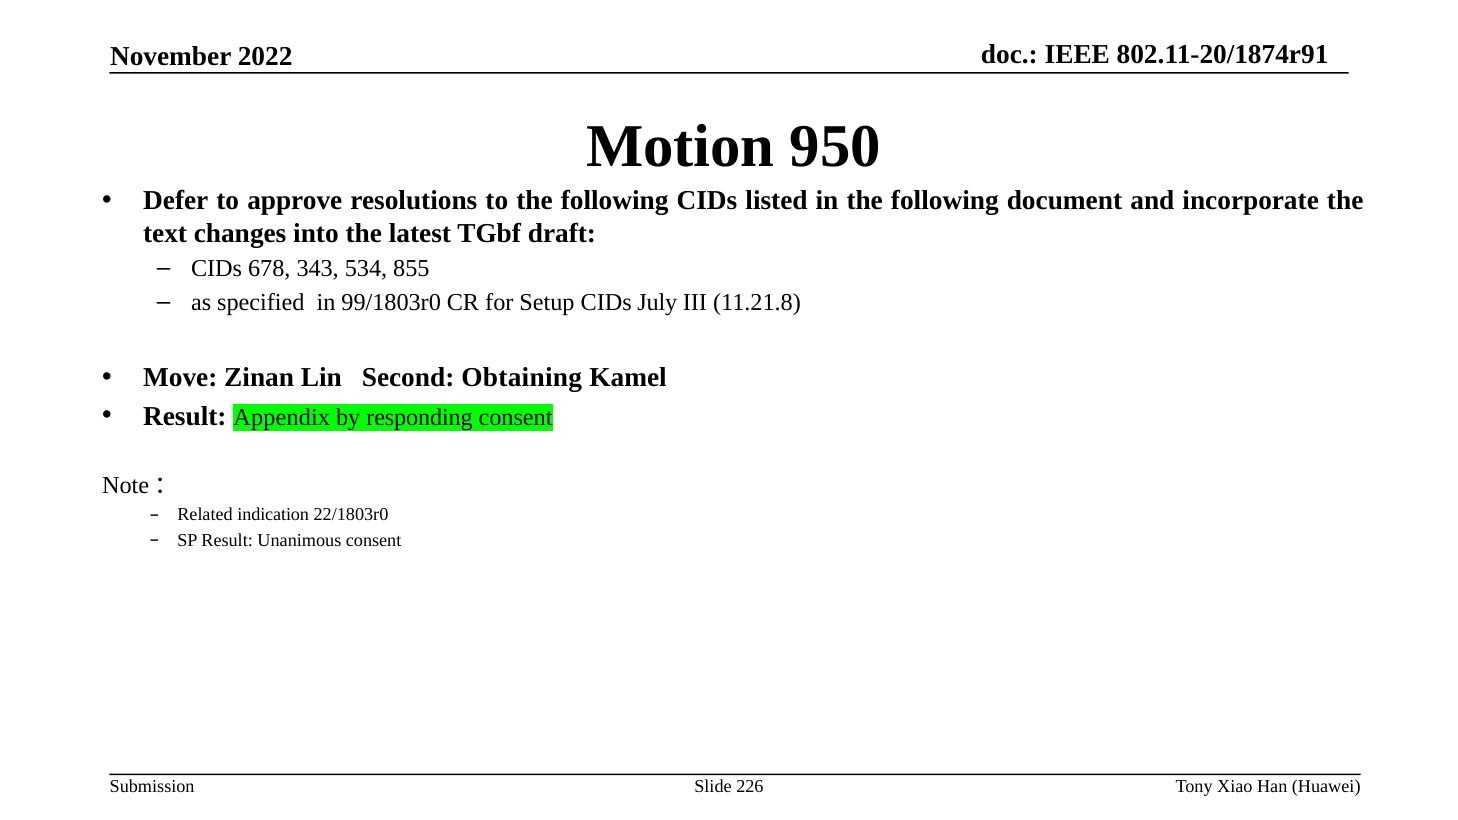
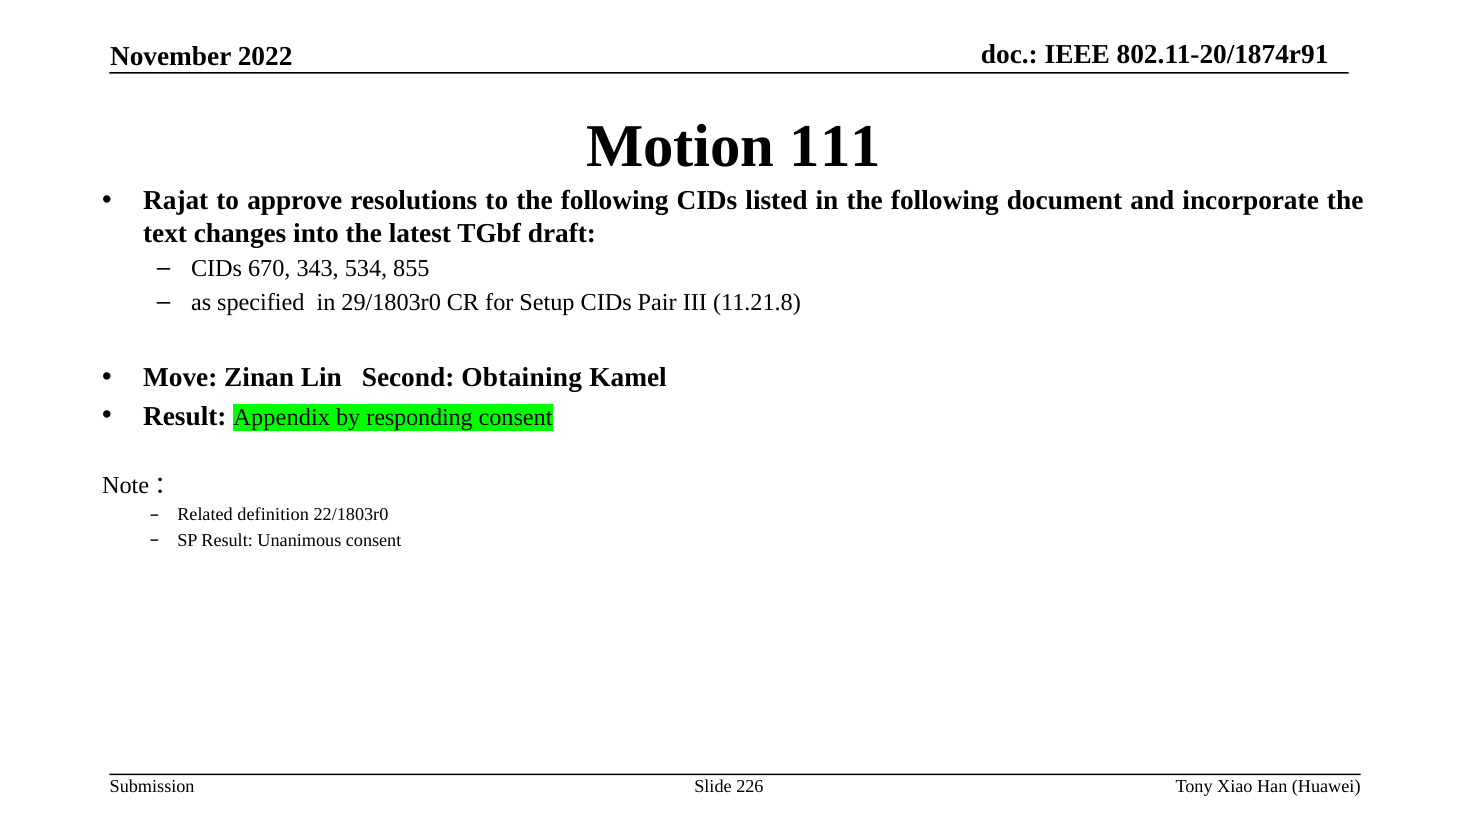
950: 950 -> 111 (835, 146)
Defer: Defer -> Rajat (176, 201)
678: 678 -> 670 (269, 269)
99/1803r0: 99/1803r0 -> 29/1803r0 (391, 303)
July: July -> Pair (657, 303)
indication: indication -> definition (273, 515)
